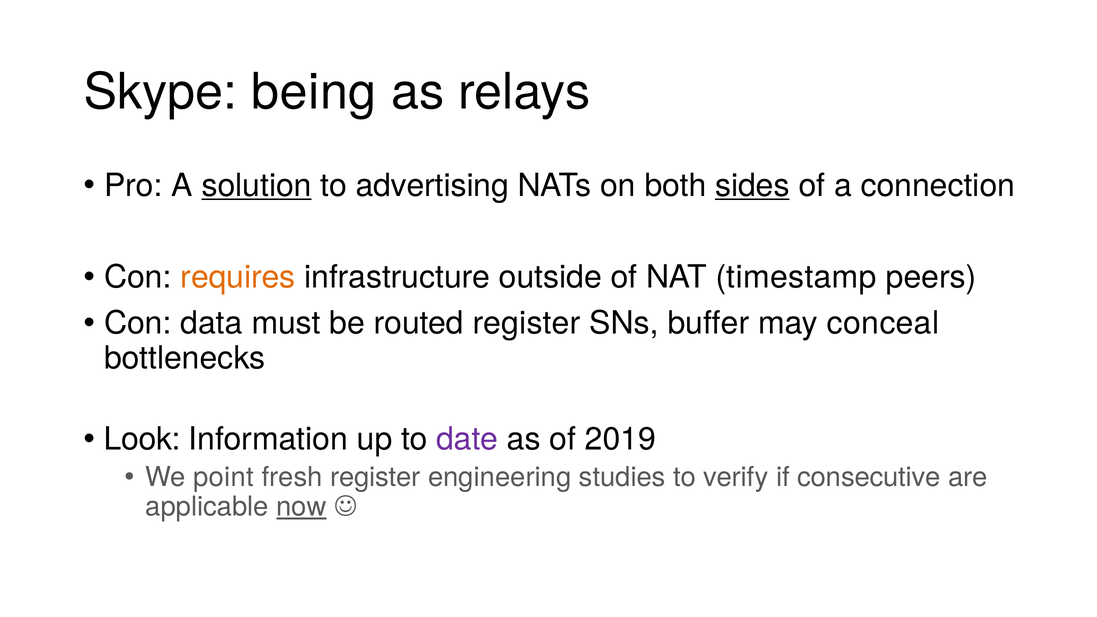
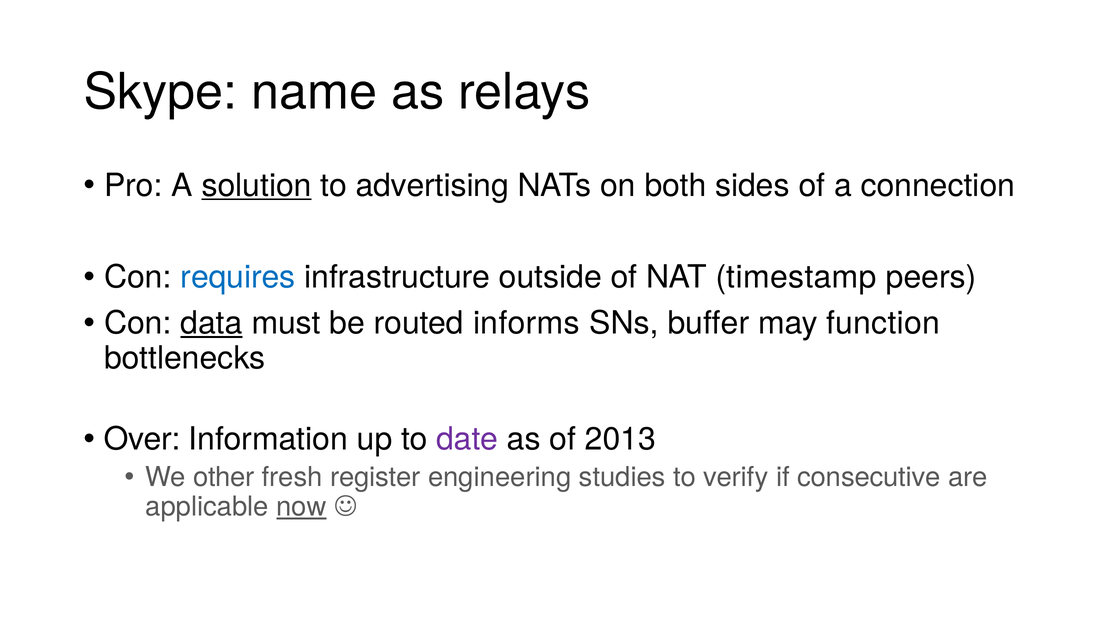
being: being -> name (314, 92)
sides underline: present -> none (752, 185)
requires colour: orange -> blue (238, 277)
data underline: none -> present (212, 323)
routed register: register -> informs (526, 323)
conceal: conceal -> function (883, 323)
Look: Look -> Over (142, 439)
2019: 2019 -> 2013 (620, 439)
point: point -> other (224, 477)
